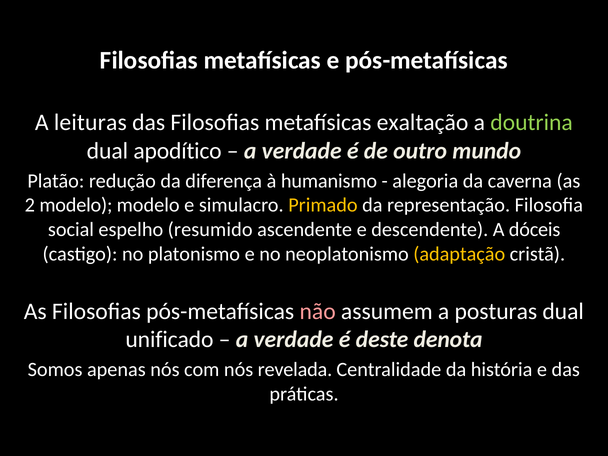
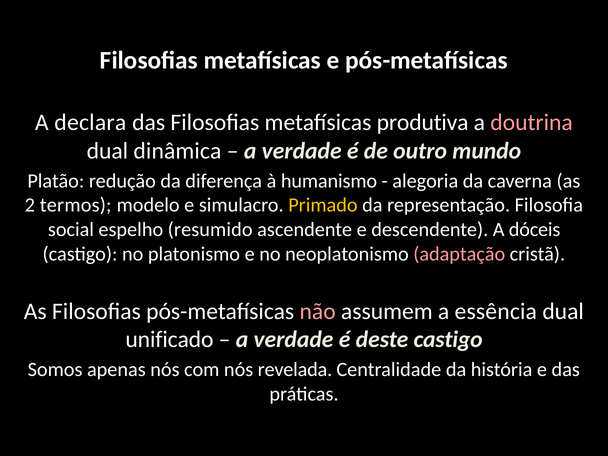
leituras: leituras -> declara (90, 123)
exaltação: exaltação -> produtiva (423, 123)
doutrina colour: light green -> pink (532, 123)
apodítico: apodítico -> dinâmica (177, 151)
2 modelo: modelo -> termos (76, 205)
adaptação colour: yellow -> pink (459, 254)
posturas: posturas -> essência (496, 311)
deste denota: denota -> castigo (448, 340)
